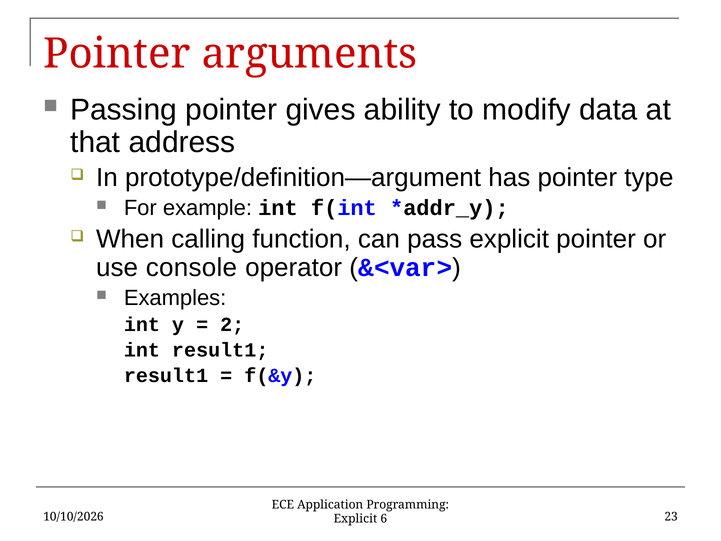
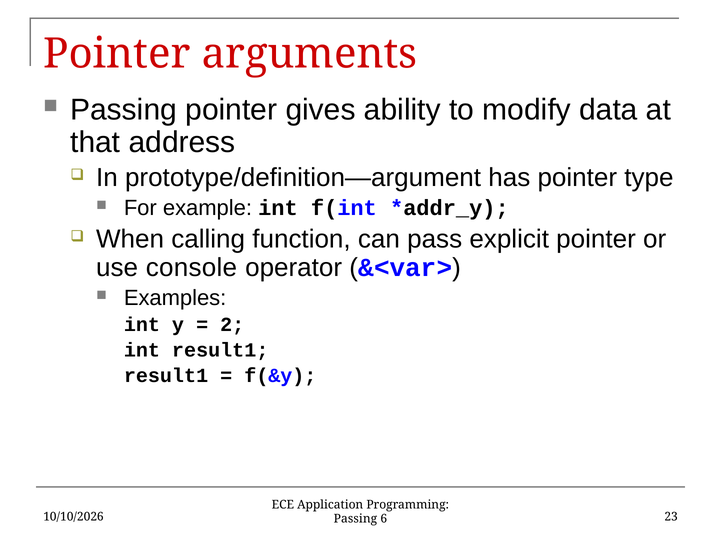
Explicit: Explicit -> Passing (355, 519)
